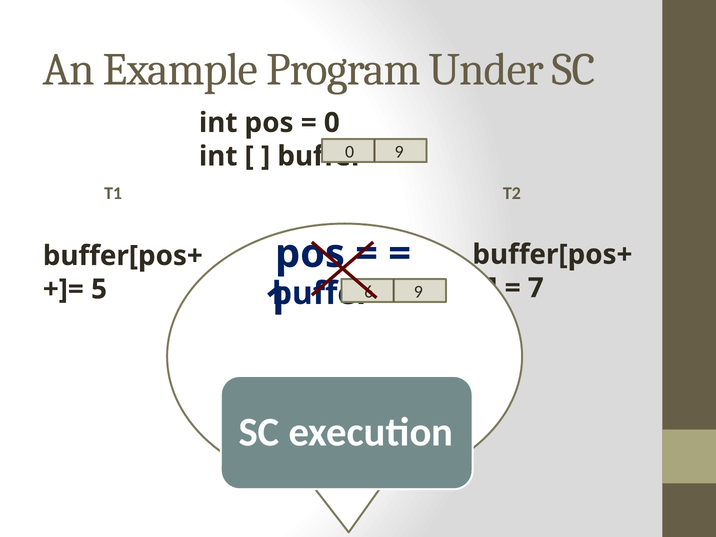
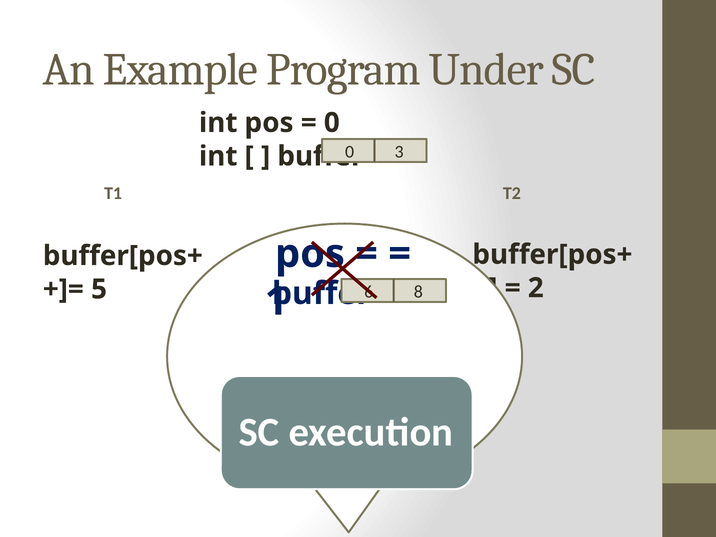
9: 9 -> 3 (399, 152)
7: 7 -> 2 (536, 288)
9: 9 -> 8 (418, 292)
